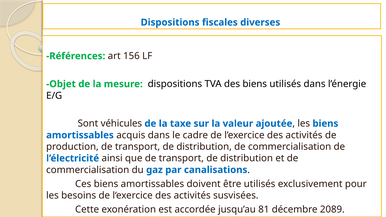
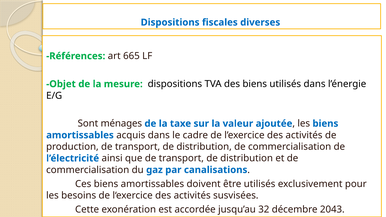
156: 156 -> 665 (131, 56)
véhicules: véhicules -> ménages (121, 124)
81: 81 -> 32 (264, 210)
2089: 2089 -> 2043 (332, 210)
